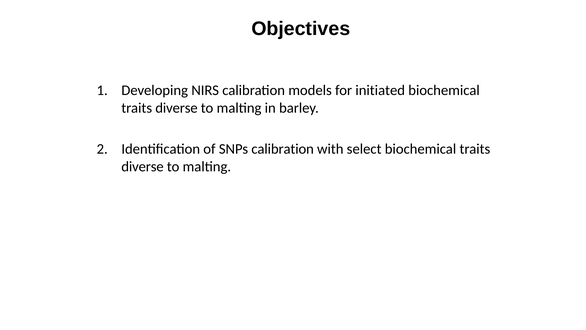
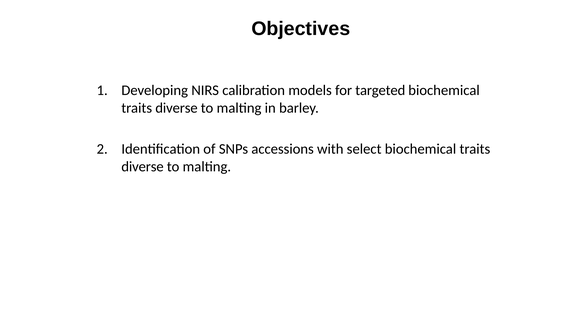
initiated: initiated -> targeted (380, 90)
SNPs calibration: calibration -> accessions (283, 149)
